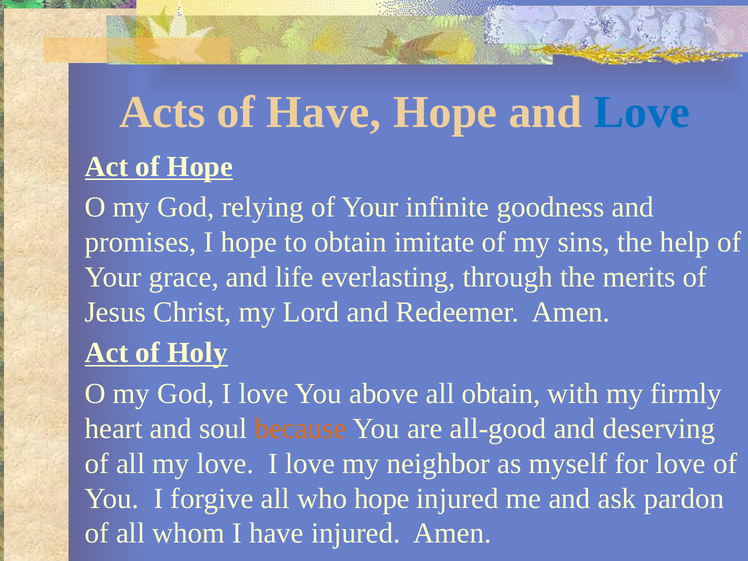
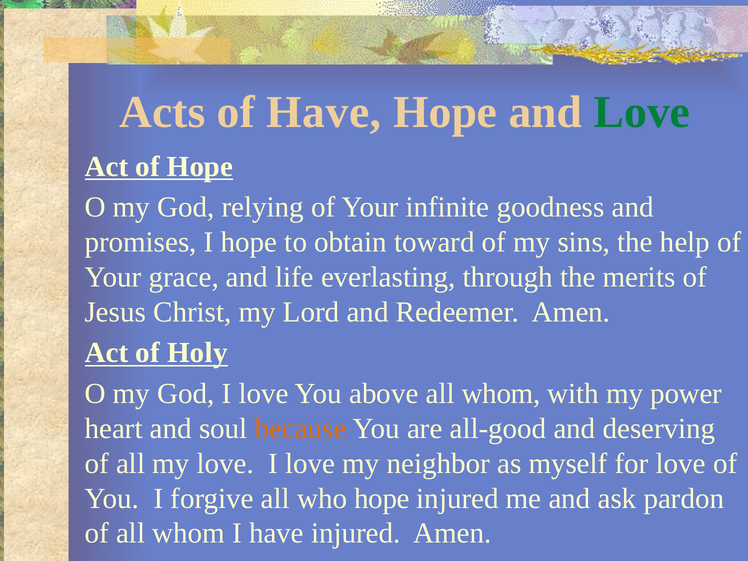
Love colour: blue -> green (642, 112)
imitate: imitate -> toward (434, 242)
above all obtain: obtain -> whom (501, 394)
firmly: firmly -> power (686, 394)
